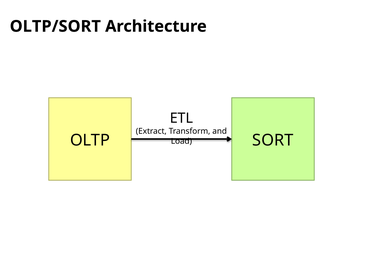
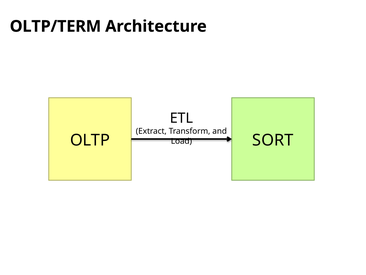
OLTP/SORT: OLTP/SORT -> OLTP/TERM (55, 26)
